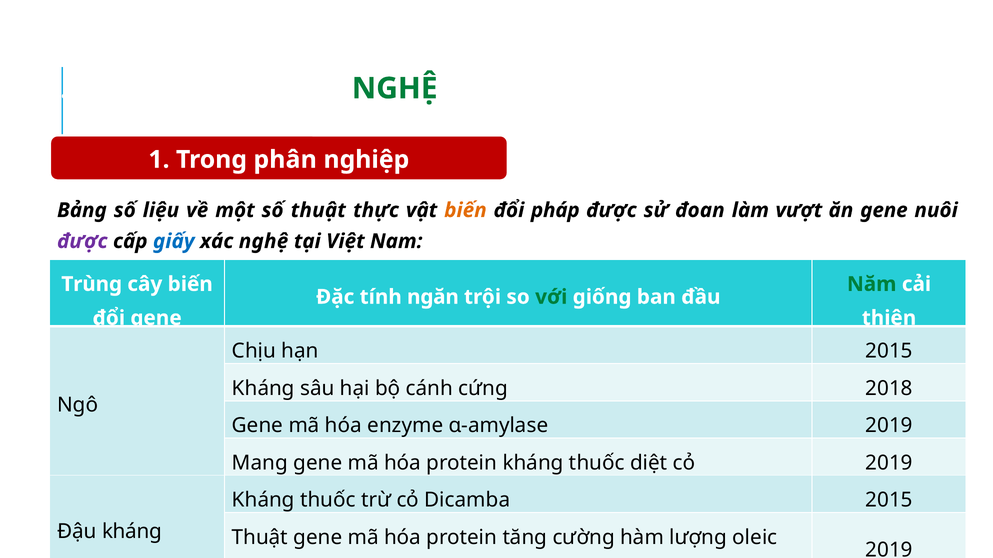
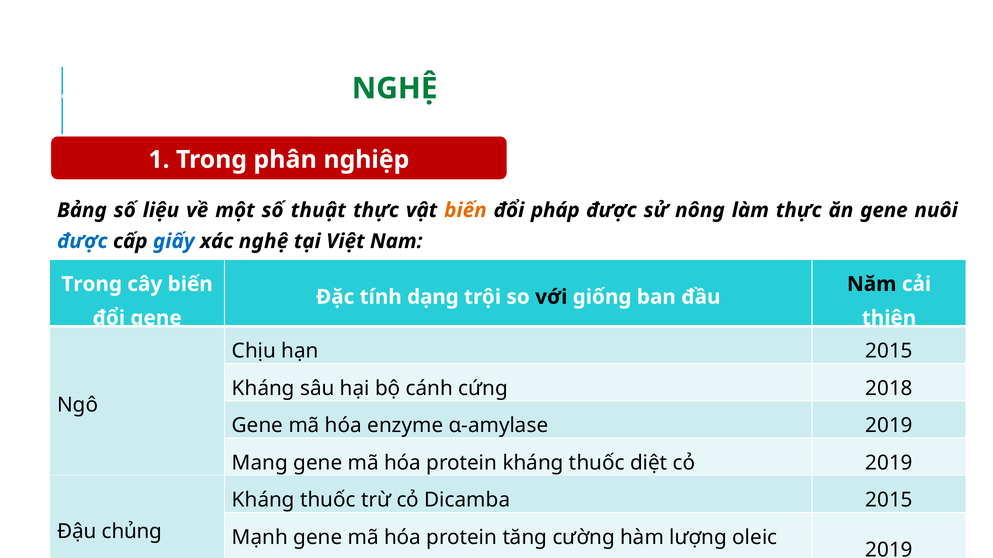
đoan: đoan -> nông (700, 210)
làm vượt: vượt -> thực (799, 210)
được colour: purple -> blue (82, 241)
Trùng: Trùng -> Trong (92, 284)
Năm colour: green -> black (872, 284)
tính ngăn: ngăn -> dạng (433, 297)
với colour: green -> black (551, 297)
Đậu kháng: kháng -> chủng (132, 532)
Thuật: Thuật -> Mạnh (260, 538)
